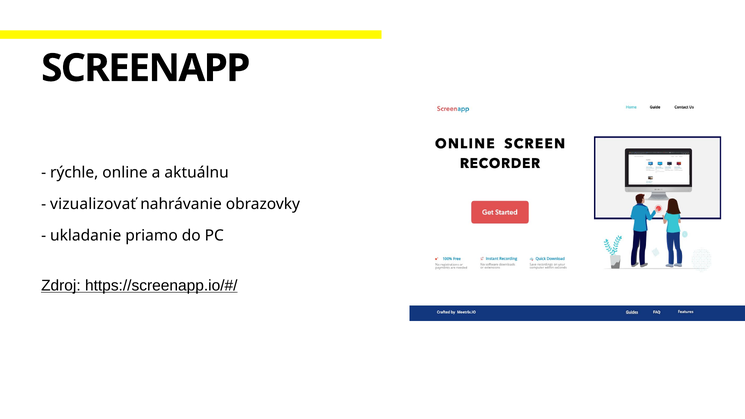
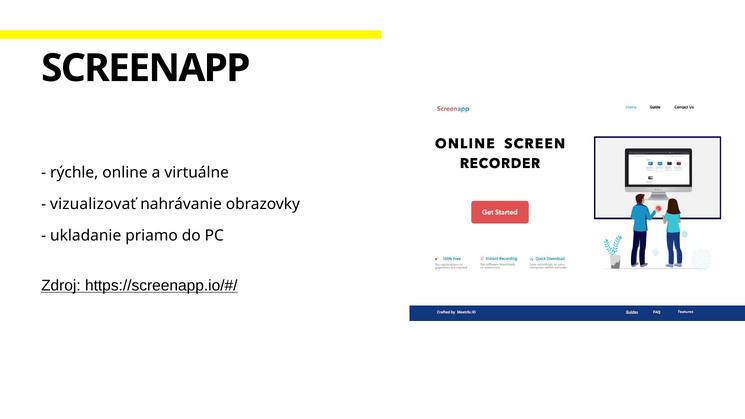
aktuálnu: aktuálnu -> virtuálne (197, 173)
